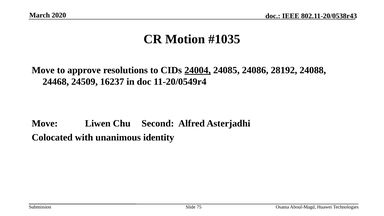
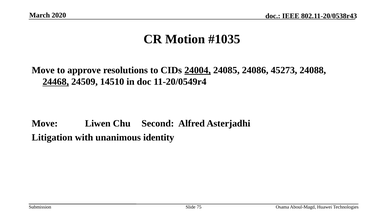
28192: 28192 -> 45273 (284, 70)
24468 underline: none -> present (56, 82)
16237: 16237 -> 14510 (112, 82)
Colocated: Colocated -> Litigation (52, 137)
